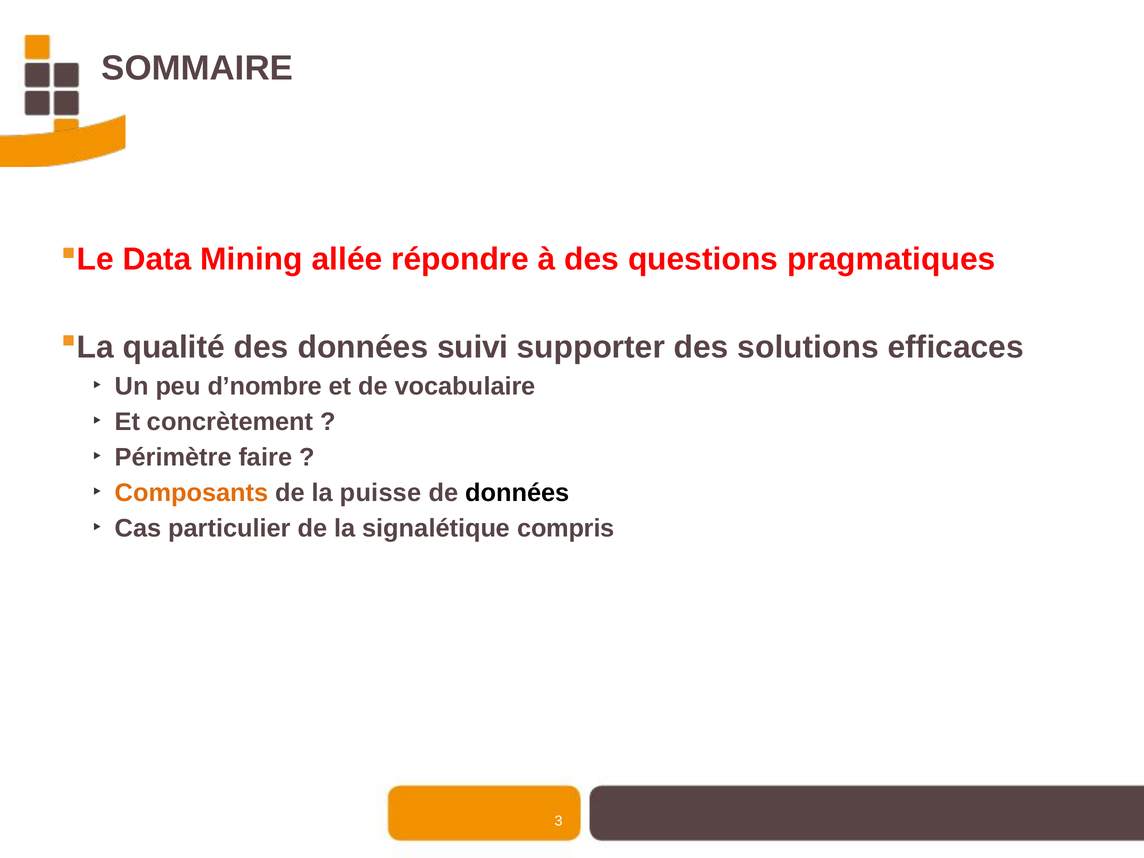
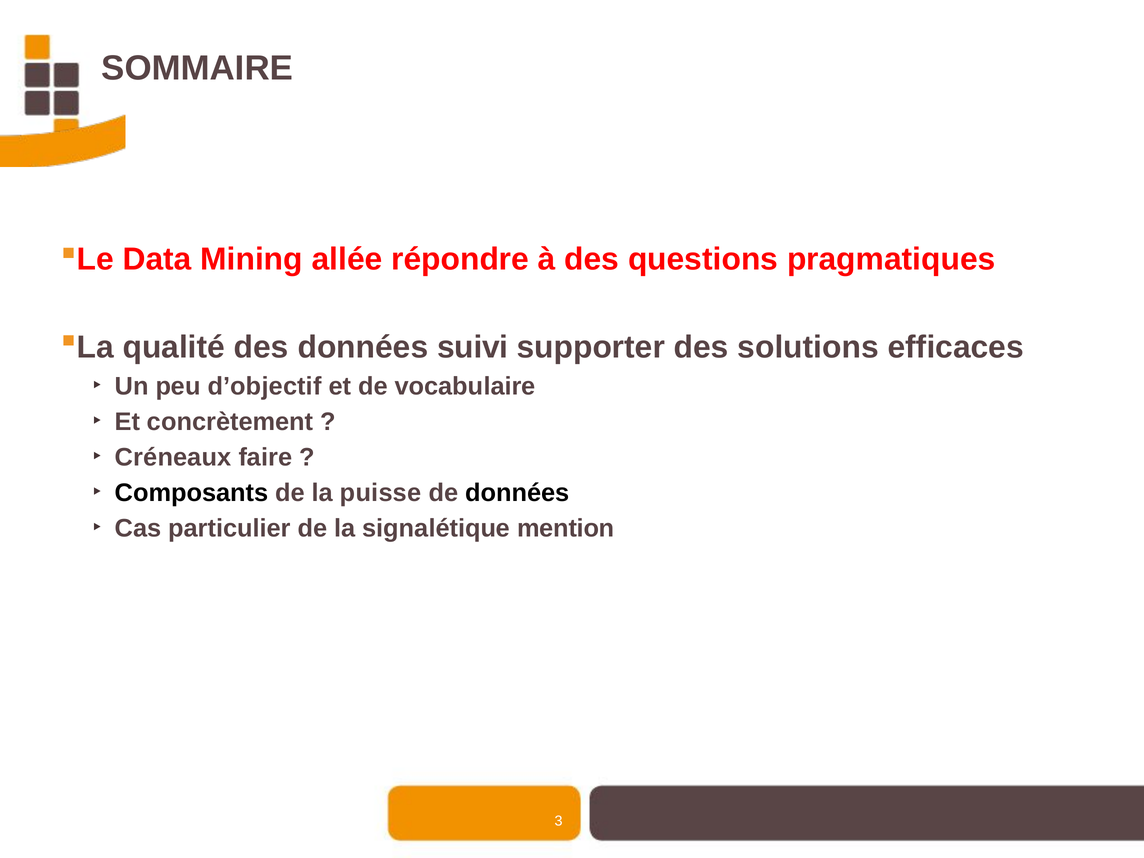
d’nombre: d’nombre -> d’objectif (265, 386)
Périmètre: Périmètre -> Créneaux (173, 457)
Composants colour: orange -> black (192, 493)
compris: compris -> mention (566, 528)
